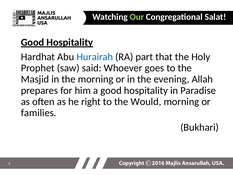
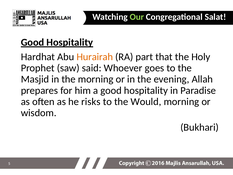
Hurairah colour: blue -> orange (95, 57)
right: right -> risks (91, 101)
families: families -> wisdom (39, 113)
